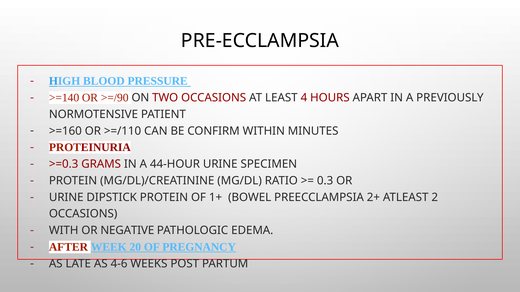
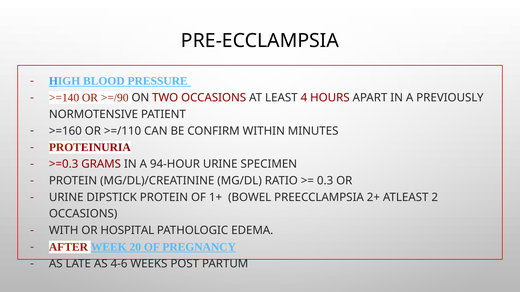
44-HOUR: 44-HOUR -> 94-HOUR (175, 164)
NEGATIVE: NEGATIVE -> HOSPITAL (127, 231)
